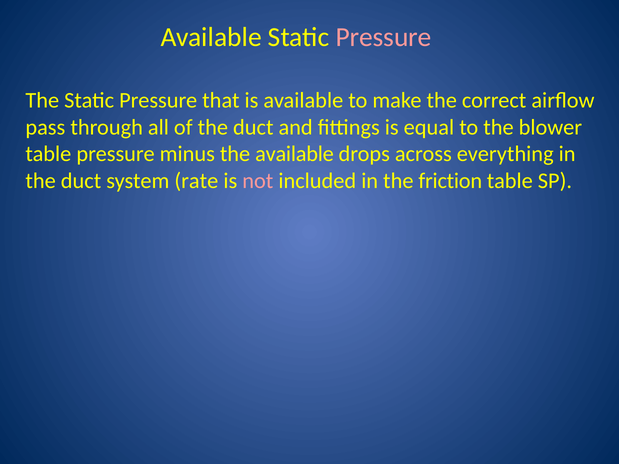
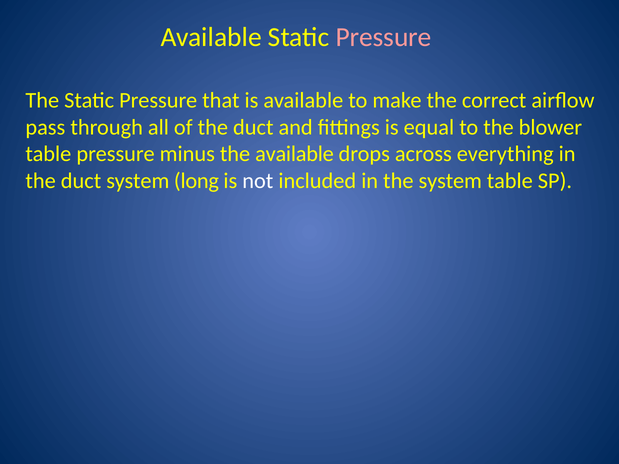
rate: rate -> long (196, 181)
not colour: pink -> white (258, 181)
the friction: friction -> system (450, 181)
